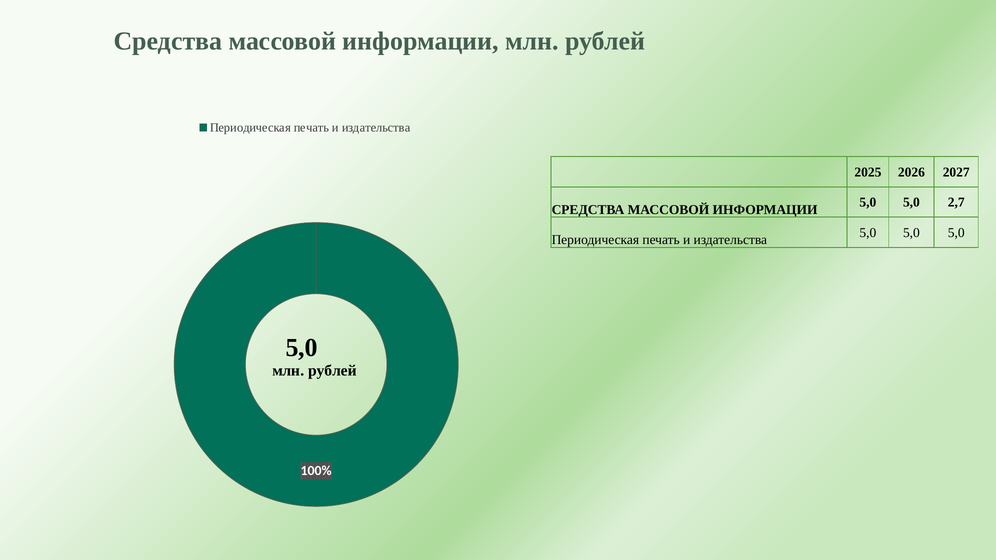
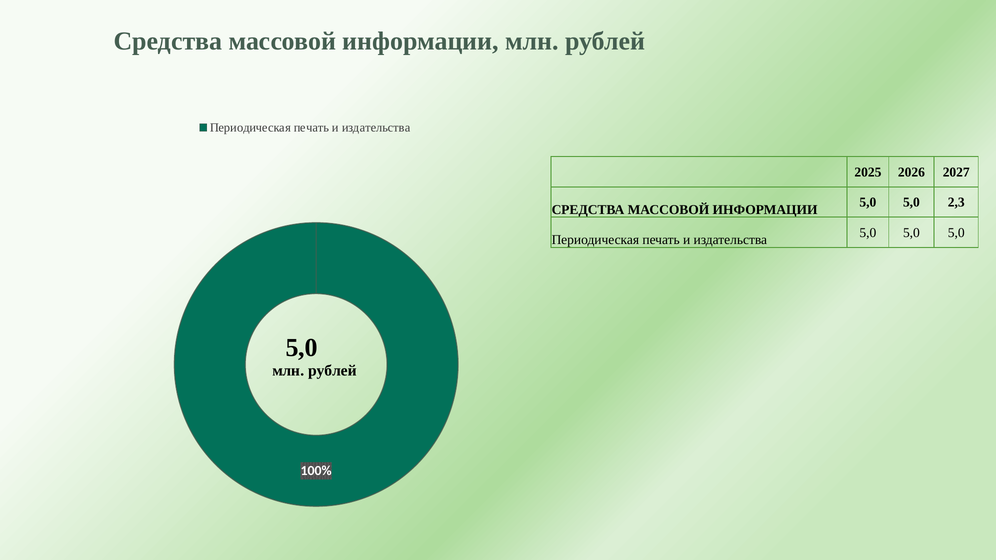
2,7: 2,7 -> 2,3 (956, 202)
